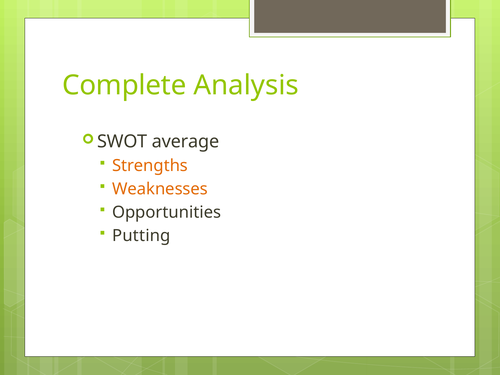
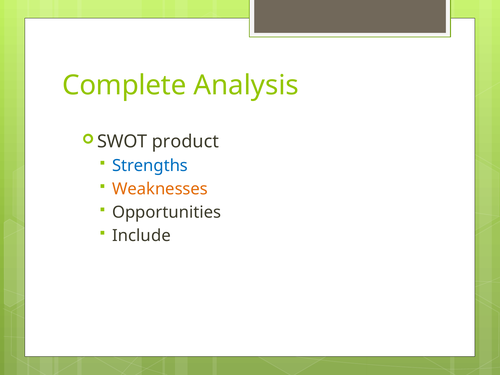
average: average -> product (185, 142)
Strengths colour: orange -> blue (150, 166)
Putting: Putting -> Include (141, 236)
